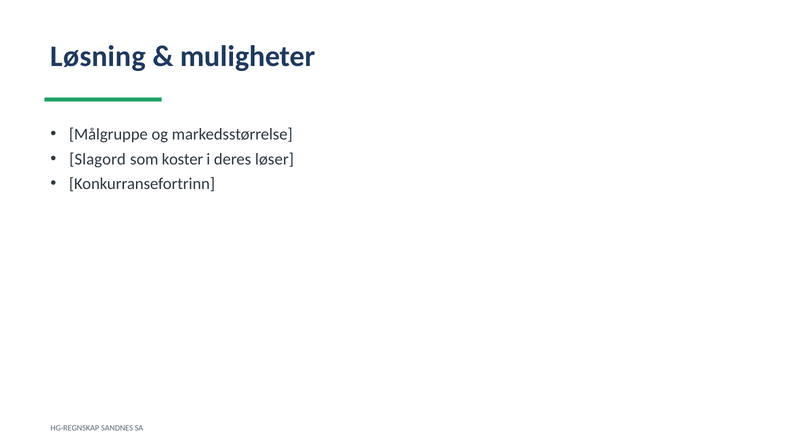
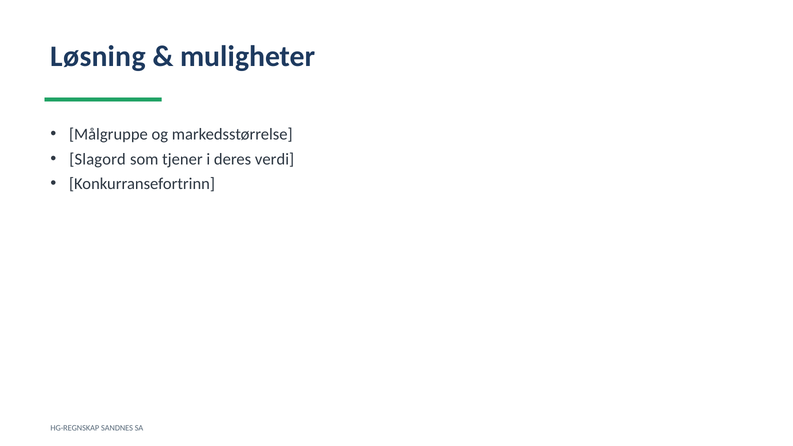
koster: koster -> tjener (182, 159)
løser: løser -> verdi (275, 159)
